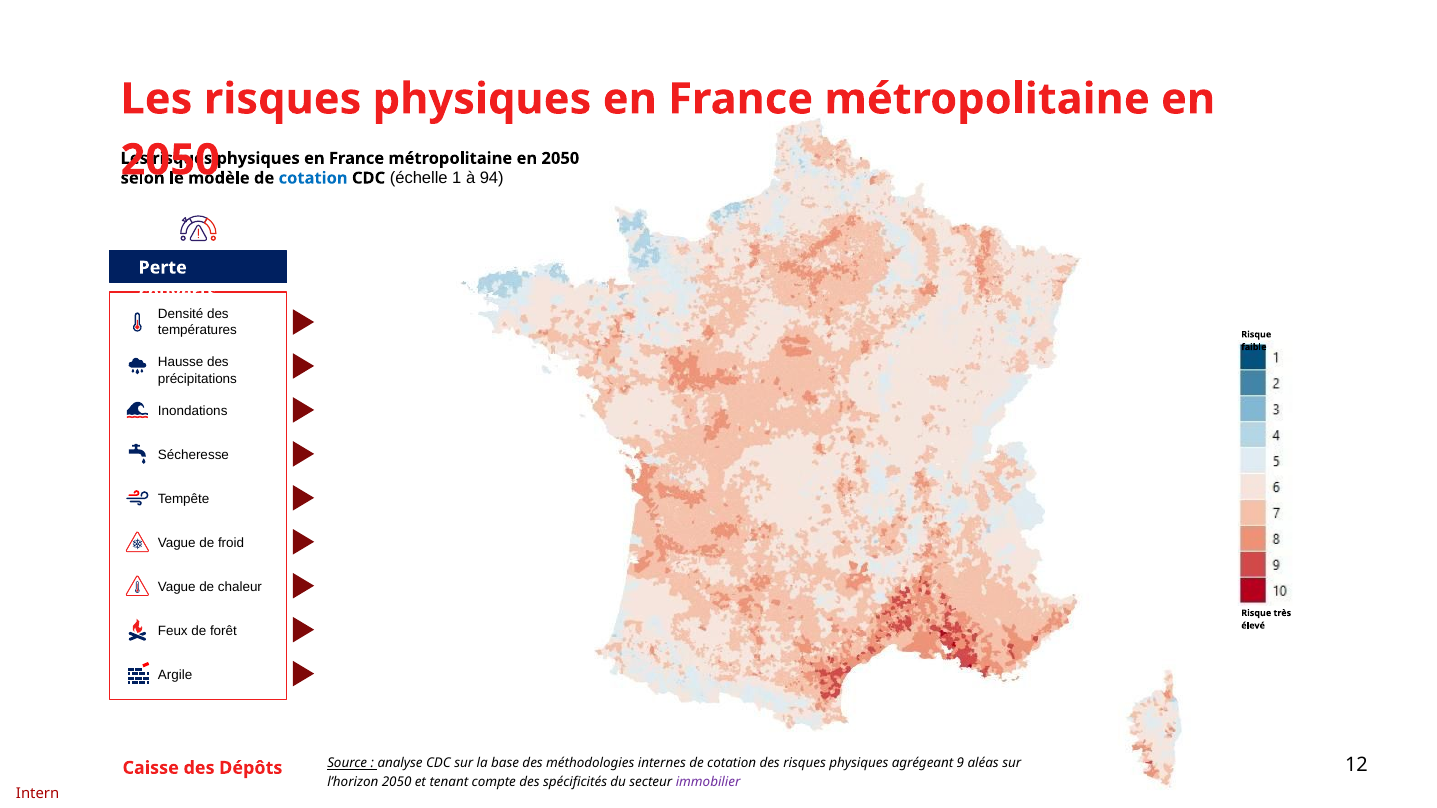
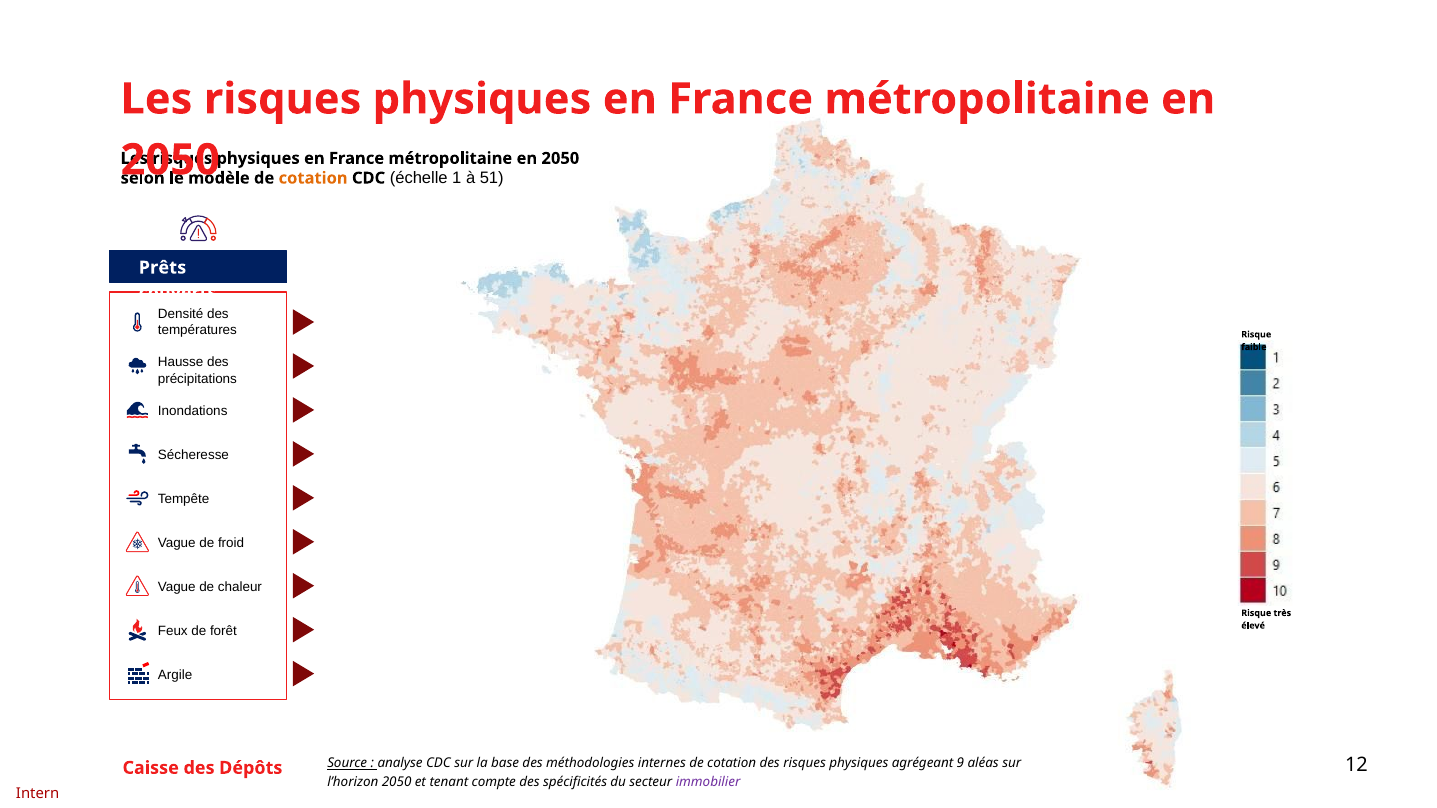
cotation colour: blue -> orange (313, 178)
94: 94 -> 51 (492, 178)
Perte: Perte -> Prêts (163, 268)
